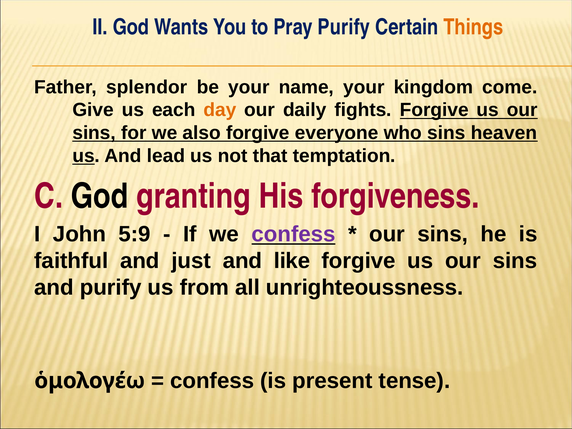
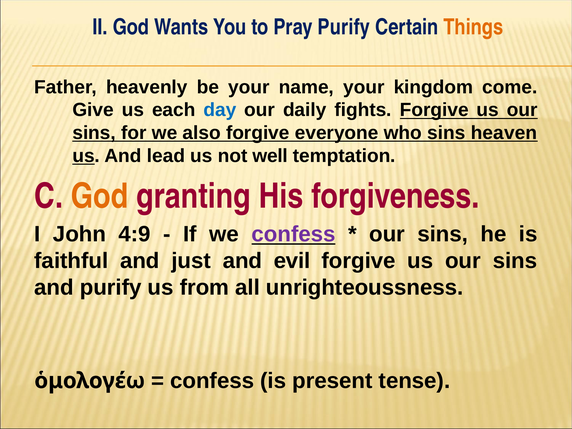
splendor: splendor -> heavenly (147, 87)
day colour: orange -> blue (220, 110)
that: that -> well (270, 156)
God colour: black -> orange (100, 196)
5:9: 5:9 -> 4:9 (135, 234)
like: like -> evil (292, 261)
